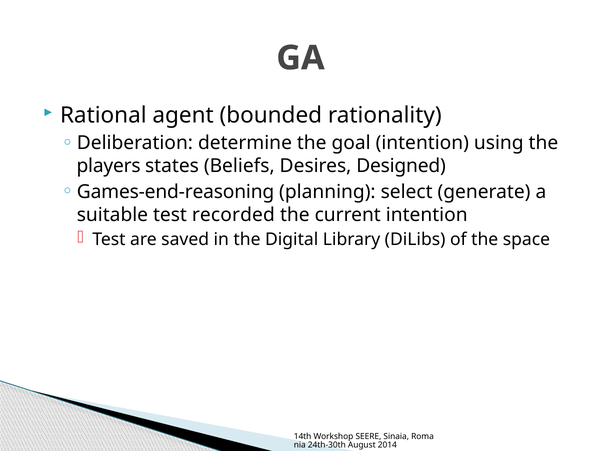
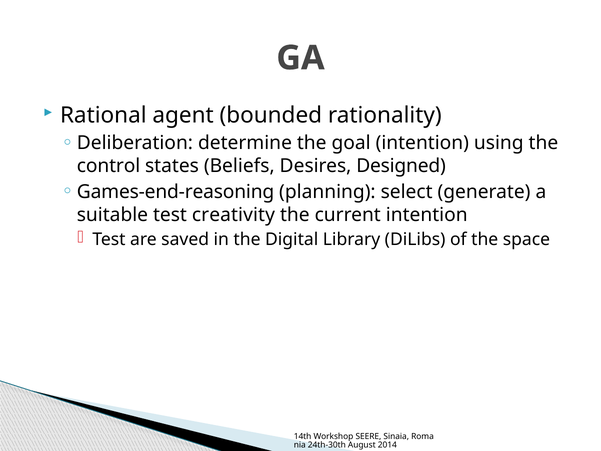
players: players -> control (109, 166)
recorded: recorded -> creativity (233, 215)
